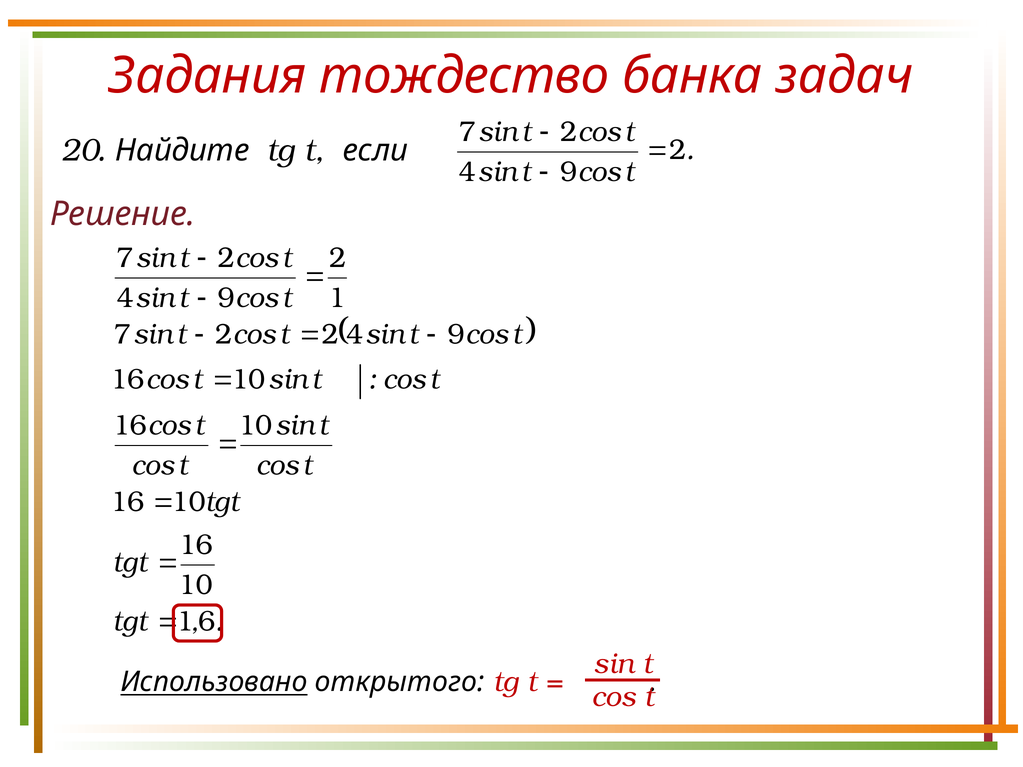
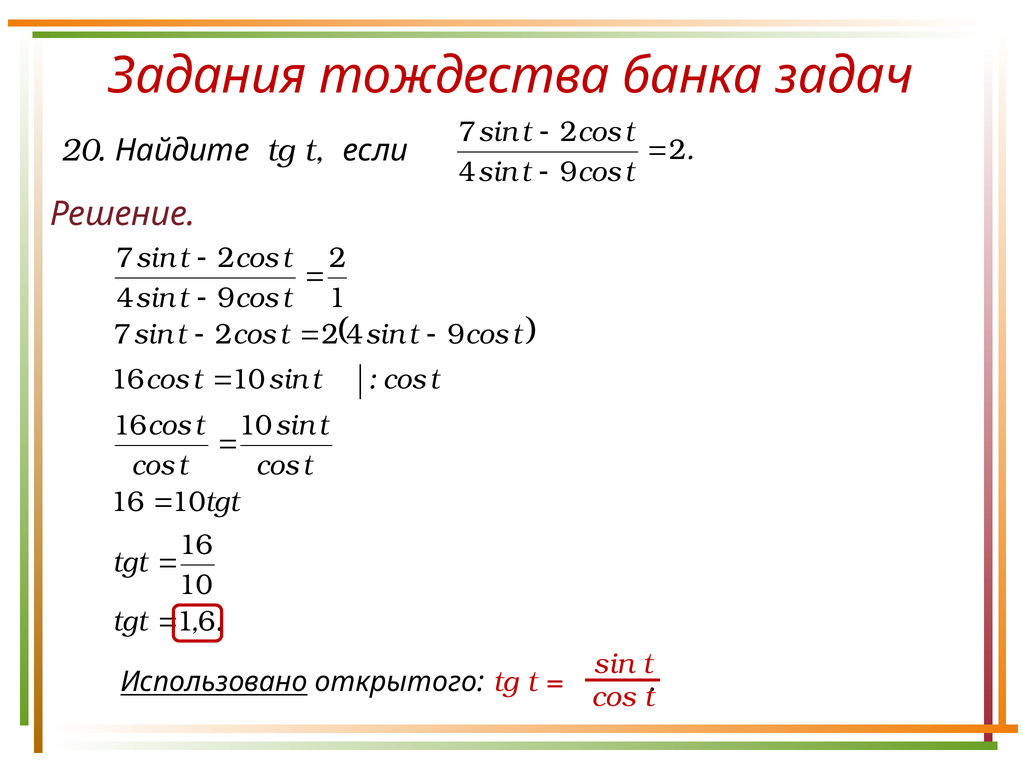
тождество: тождество -> тождества (464, 76)
